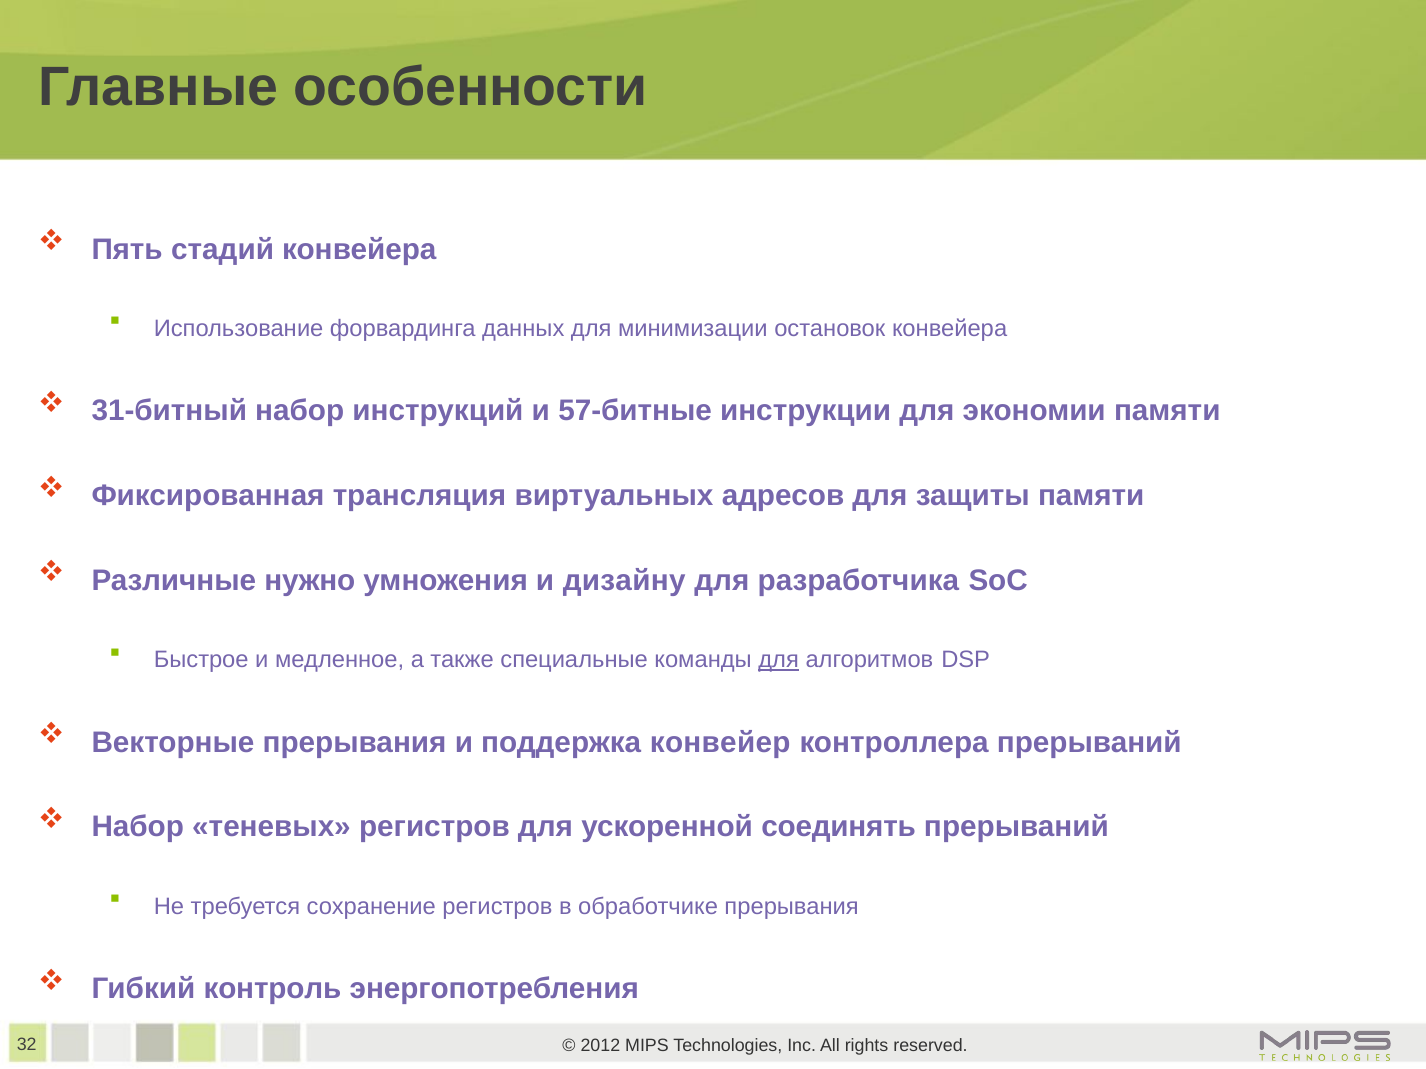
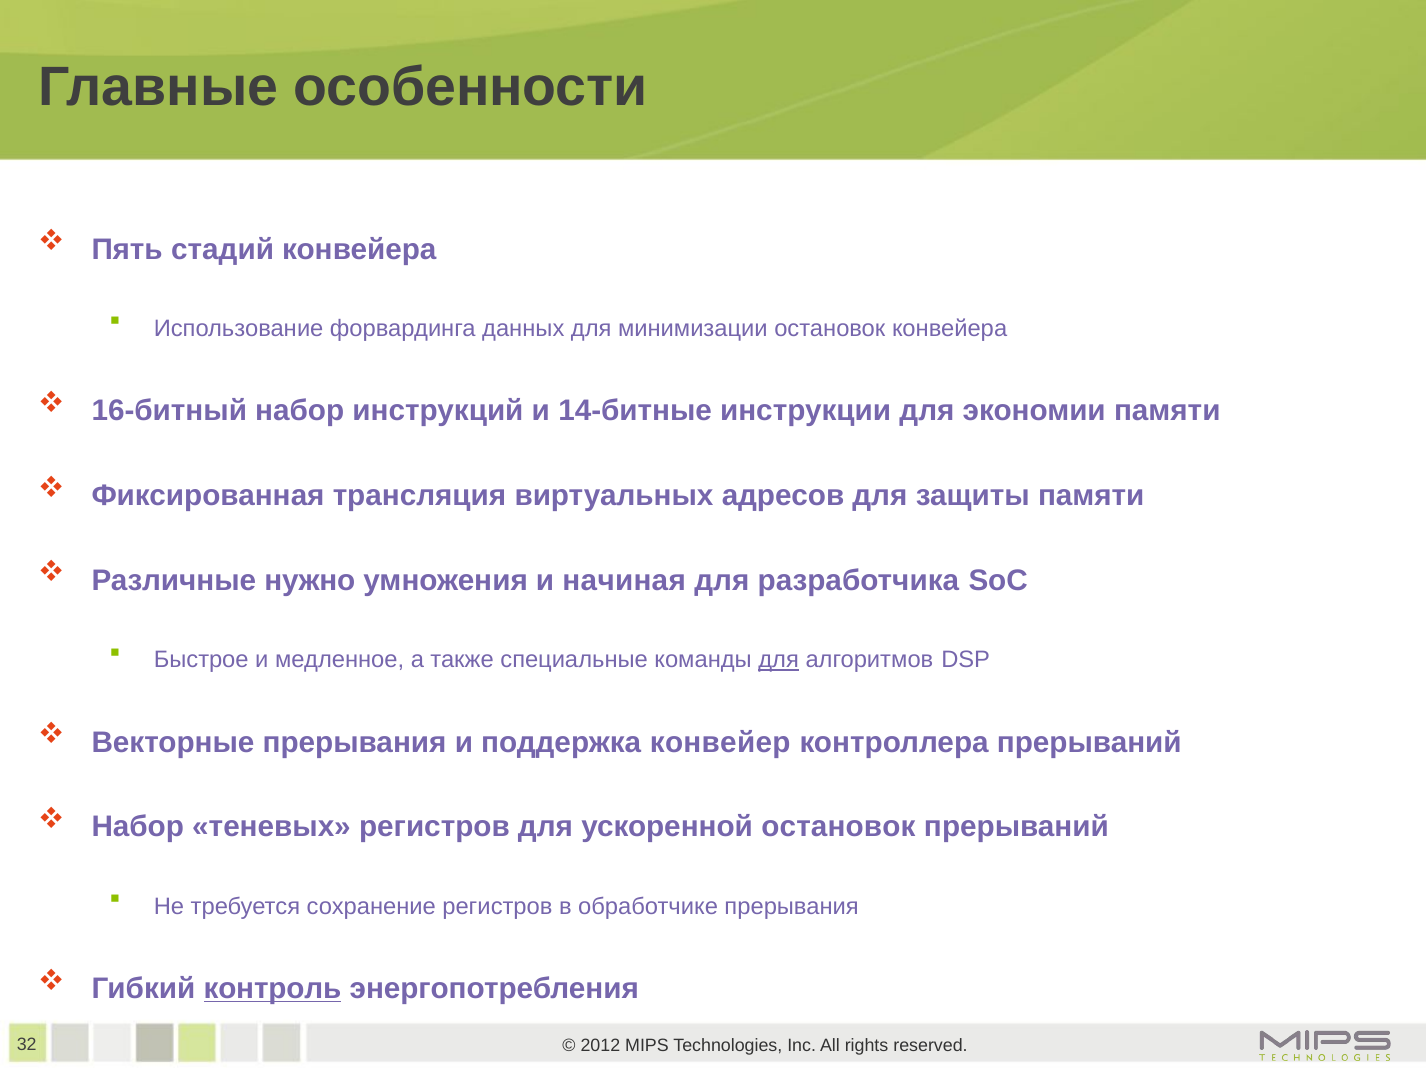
31-битный: 31-битный -> 16-битный (169, 411)
57-битные: 57-битные -> 14-битные (635, 411)
дизайну: дизайну -> начиная (624, 581)
ускоренной соединять: соединять -> остановок (838, 827)
контроль underline: none -> present (272, 989)
